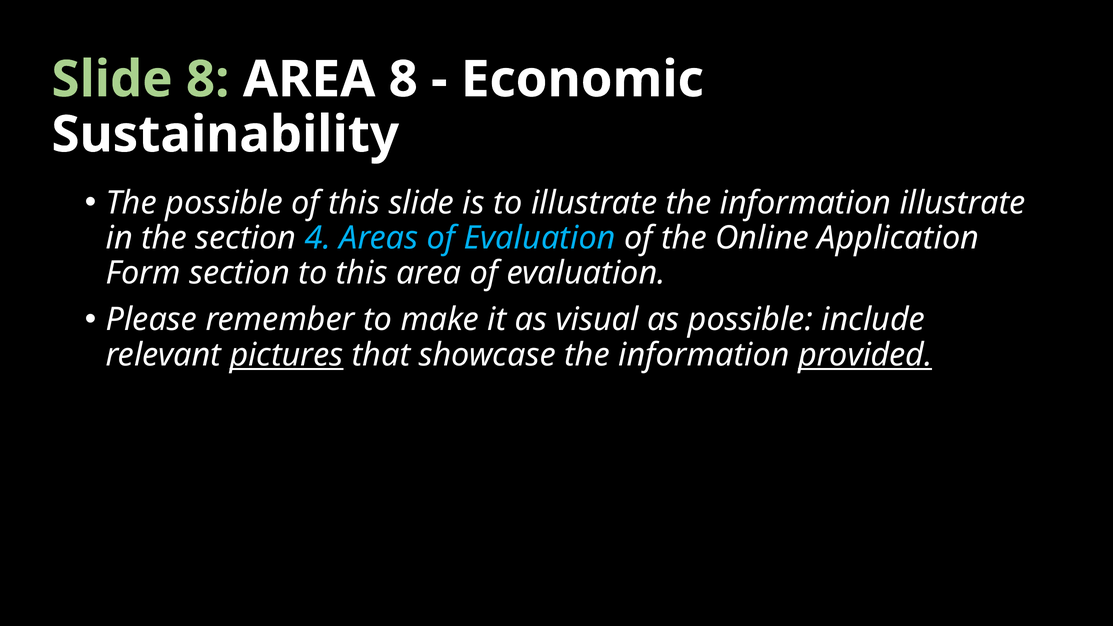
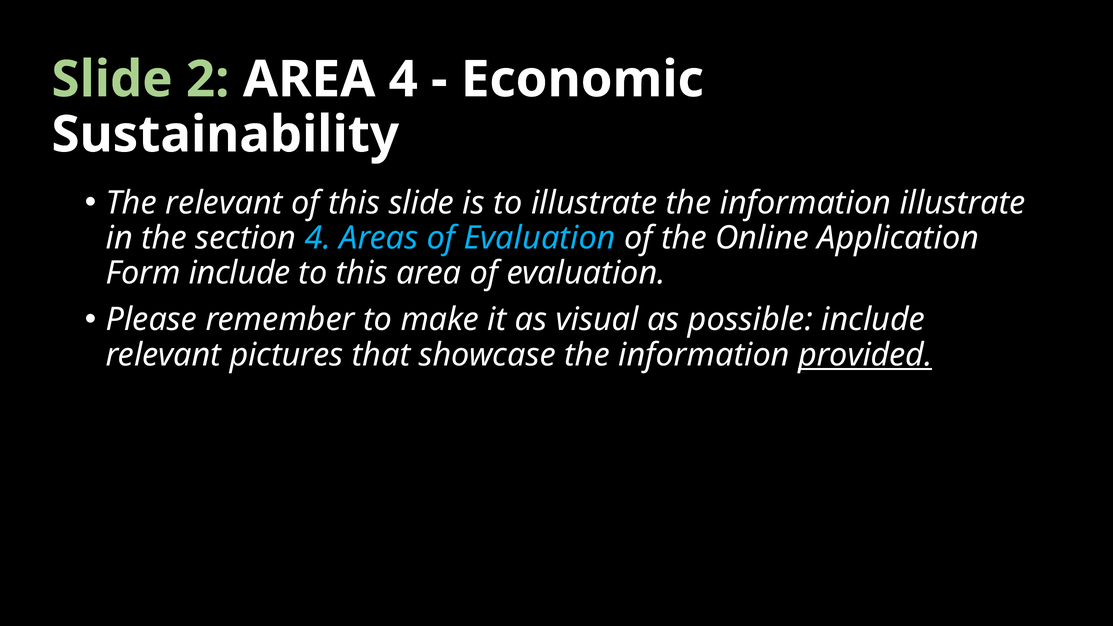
Slide 8: 8 -> 2 (208, 79)
AREA 8: 8 -> 4 (403, 79)
The possible: possible -> relevant (224, 203)
Form section: section -> include (240, 273)
pictures underline: present -> none (286, 355)
